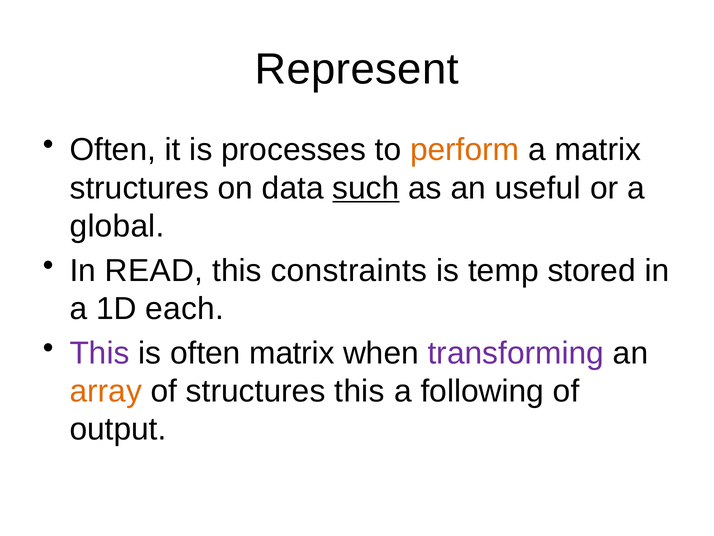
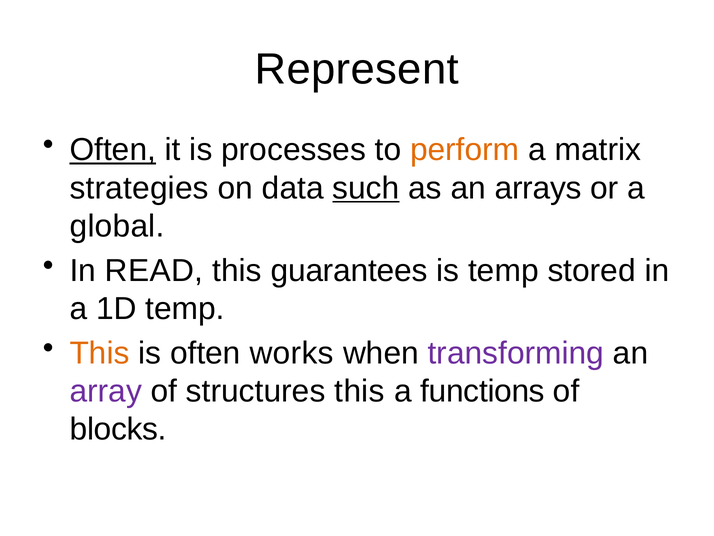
Often underline: none -> present (113, 150)
structures: structures -> strategies (139, 188)
useful: useful -> arrays (538, 188)
constraints: constraints -> guarantees (349, 270)
1D each: each -> temp (185, 308)
This colour: purple -> orange (100, 353)
often matrix: matrix -> works (292, 353)
array colour: orange -> purple (106, 391)
following: following -> functions (483, 391)
output: output -> blocks (118, 429)
